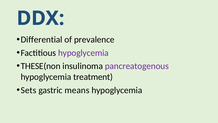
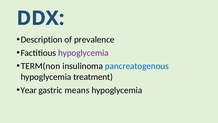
Differential: Differential -> Description (42, 40)
THESE(non: THESE(non -> TERM(non (41, 66)
pancreatogenous colour: purple -> blue (137, 66)
Sets: Sets -> Year (29, 90)
